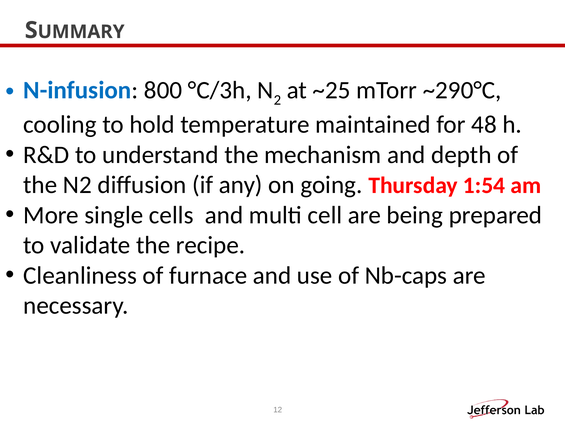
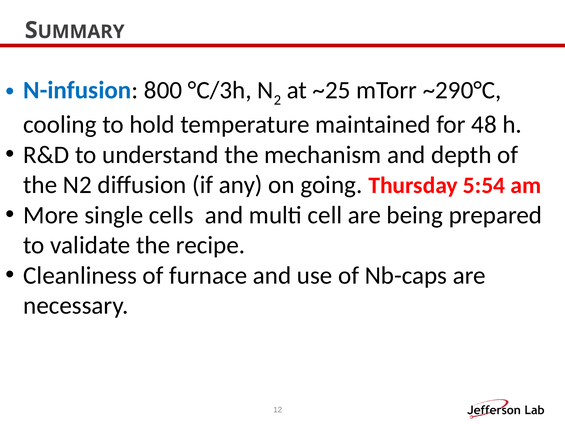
1:54: 1:54 -> 5:54 (484, 185)
